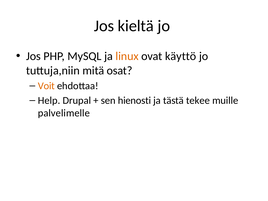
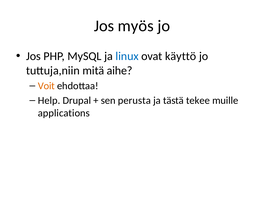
kieltä: kieltä -> myös (136, 26)
linux colour: orange -> blue (127, 56)
osat: osat -> aihe (120, 71)
hienosti: hienosti -> perusta (134, 101)
palvelimelle: palvelimelle -> applications (64, 113)
